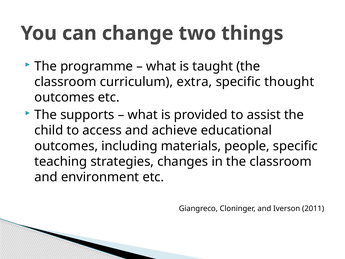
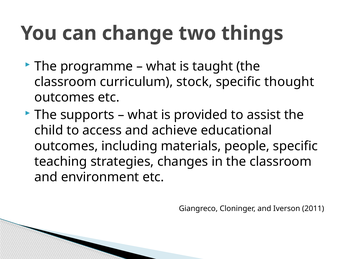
extra: extra -> stock (194, 82)
